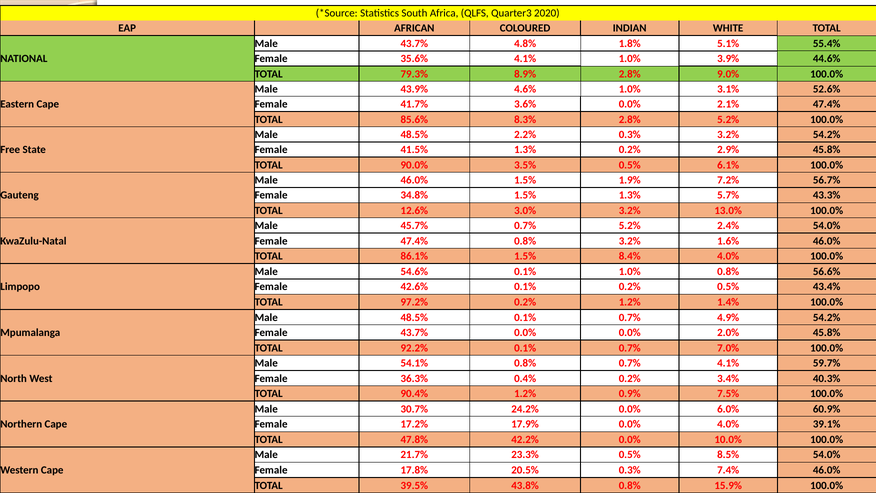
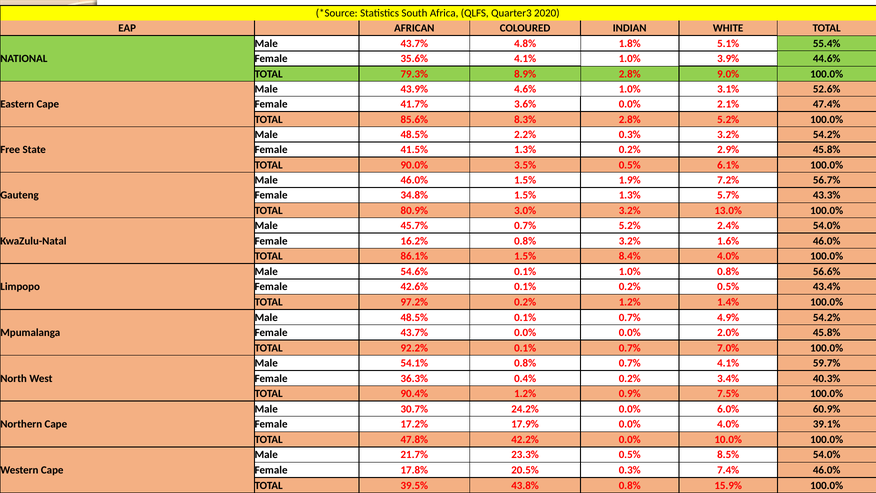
12.6%: 12.6% -> 80.9% (414, 210)
Female 47.4%: 47.4% -> 16.2% (414, 241)
